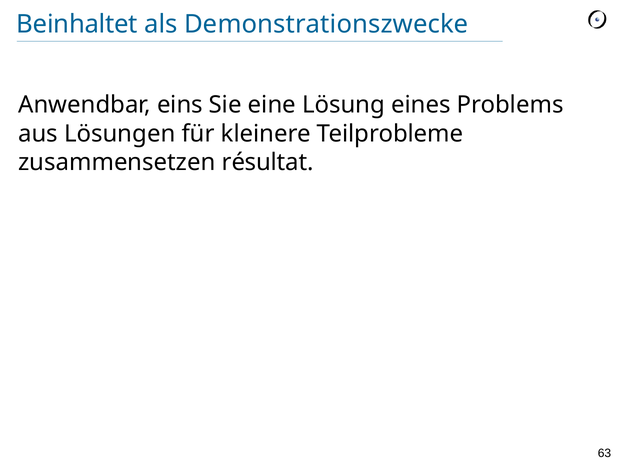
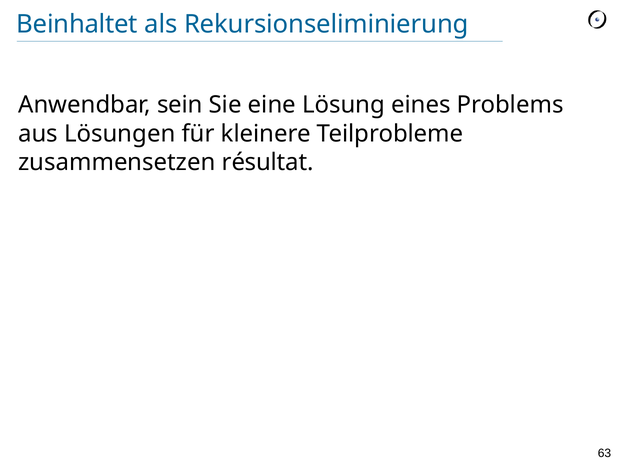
Demonstrationszwecke: Demonstrationszwecke -> Rekursionseliminierung (326, 24)
eins: eins -> sein (180, 105)
